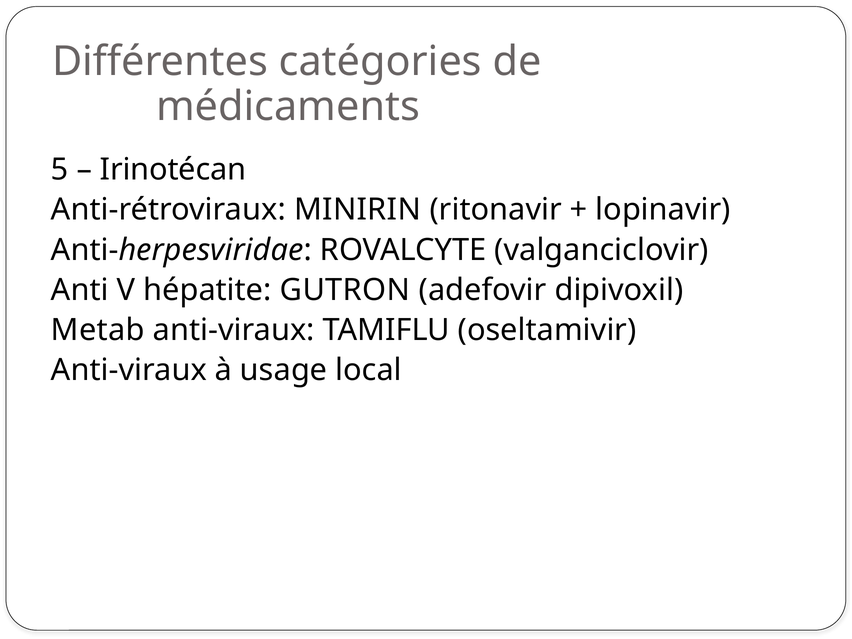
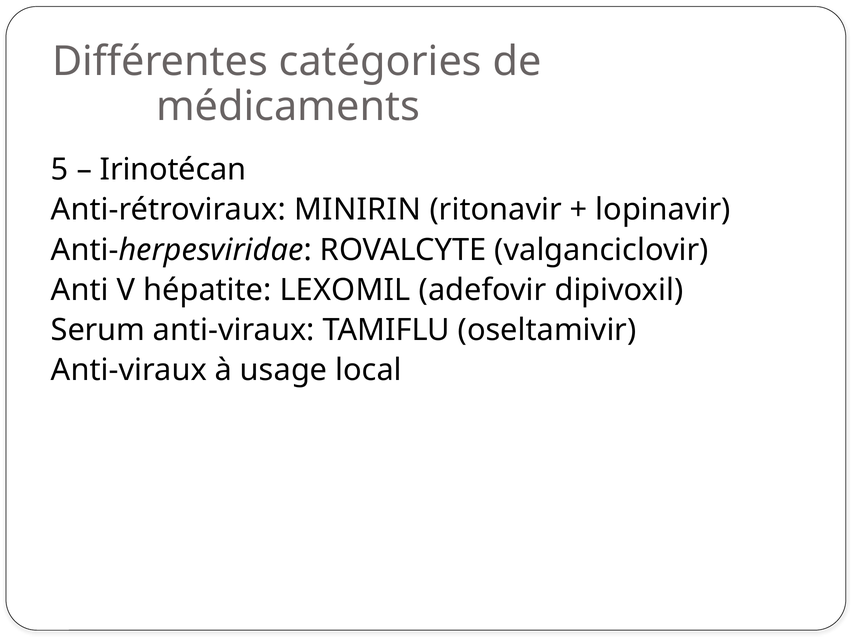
GUTRON: GUTRON -> LEXOMIL (345, 290)
Metab: Metab -> Serum (98, 330)
